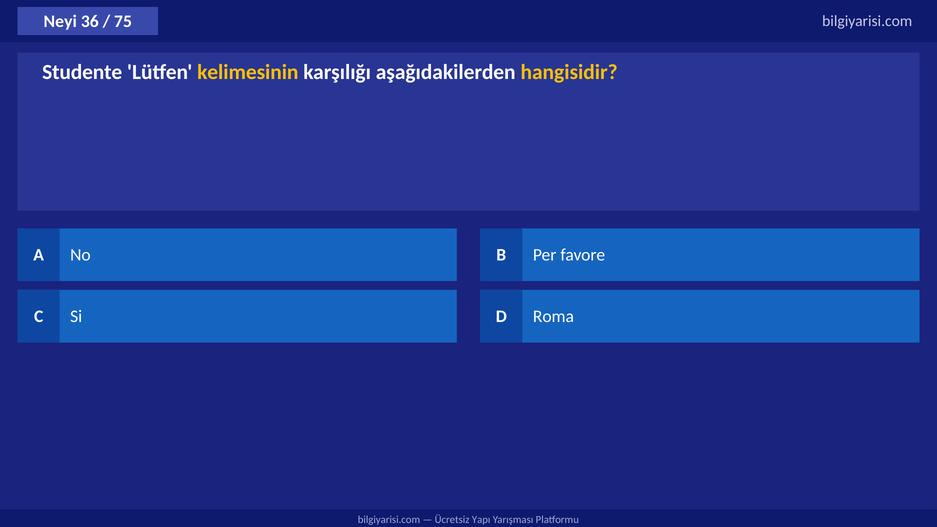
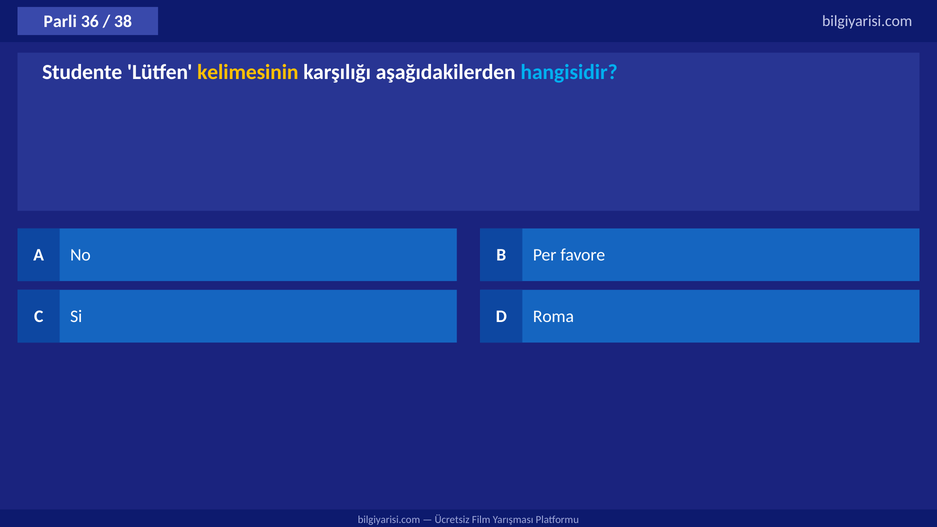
Neyi: Neyi -> Parli (60, 21)
75: 75 -> 38 (123, 21)
hangisidir colour: yellow -> light blue (569, 72)
Yapı: Yapı -> Film (481, 520)
